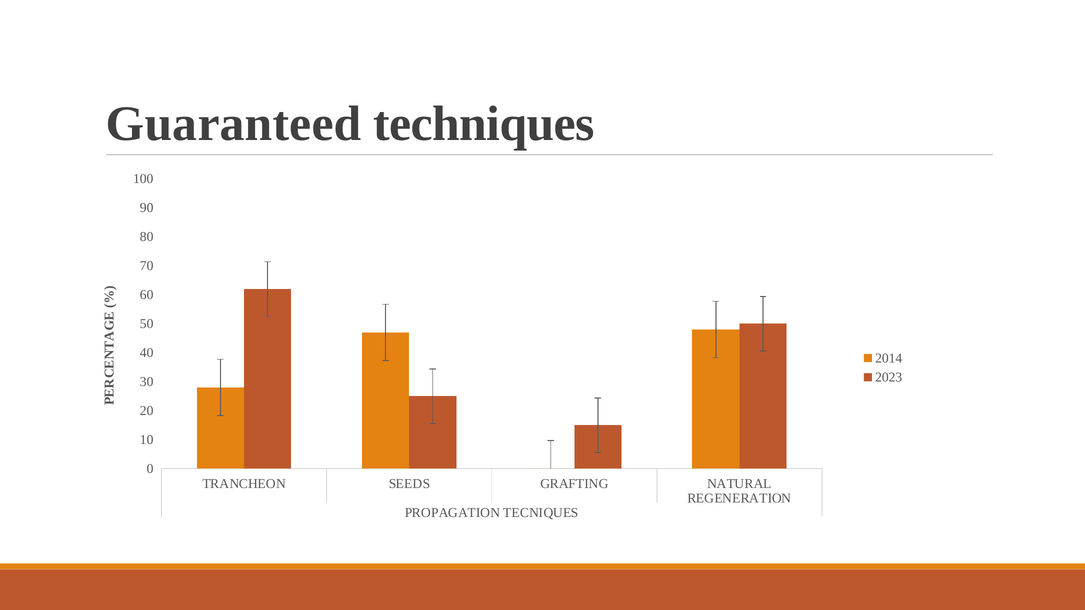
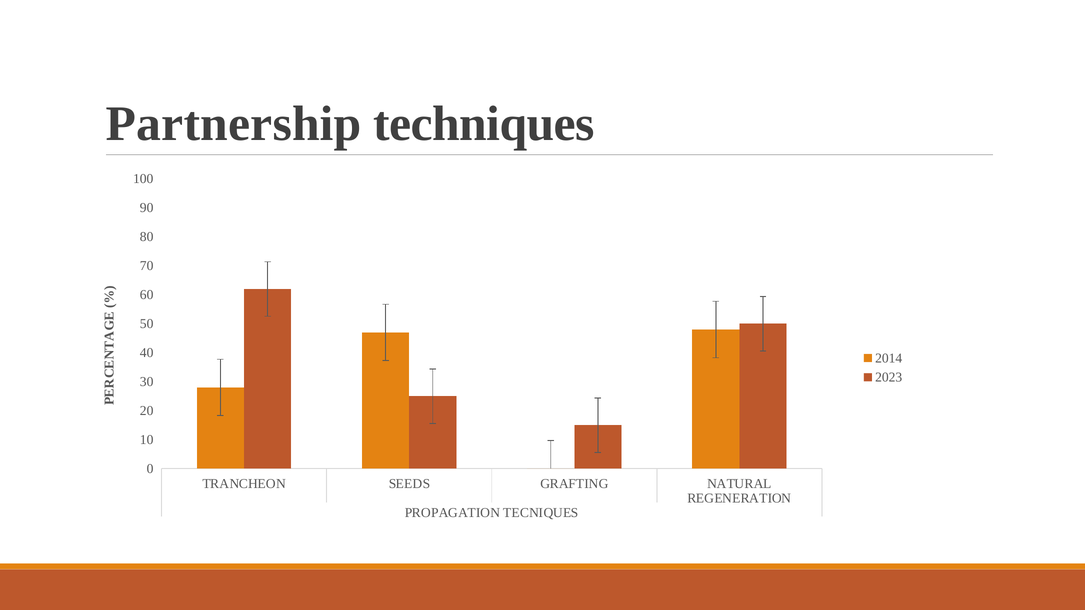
Guaranteed: Guaranteed -> Partnership (234, 124)
